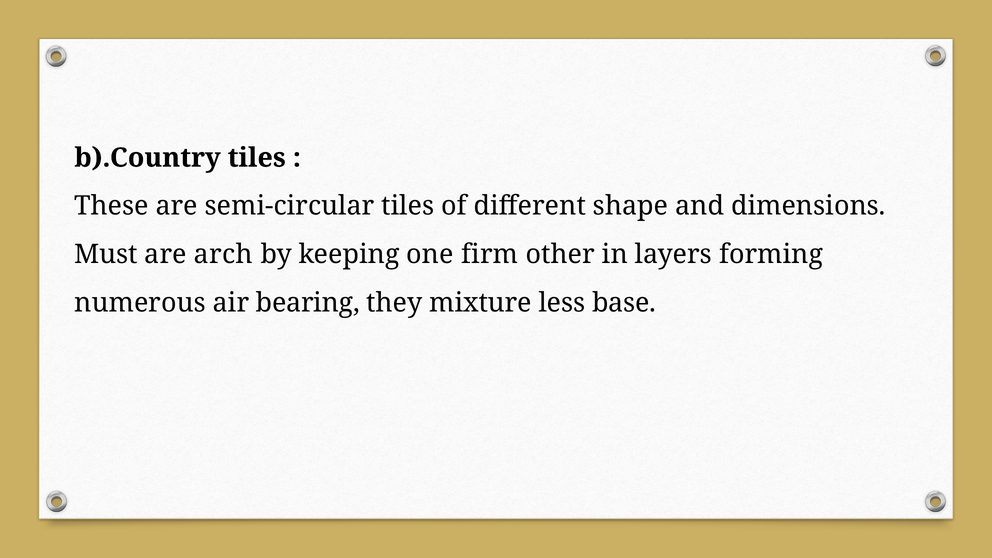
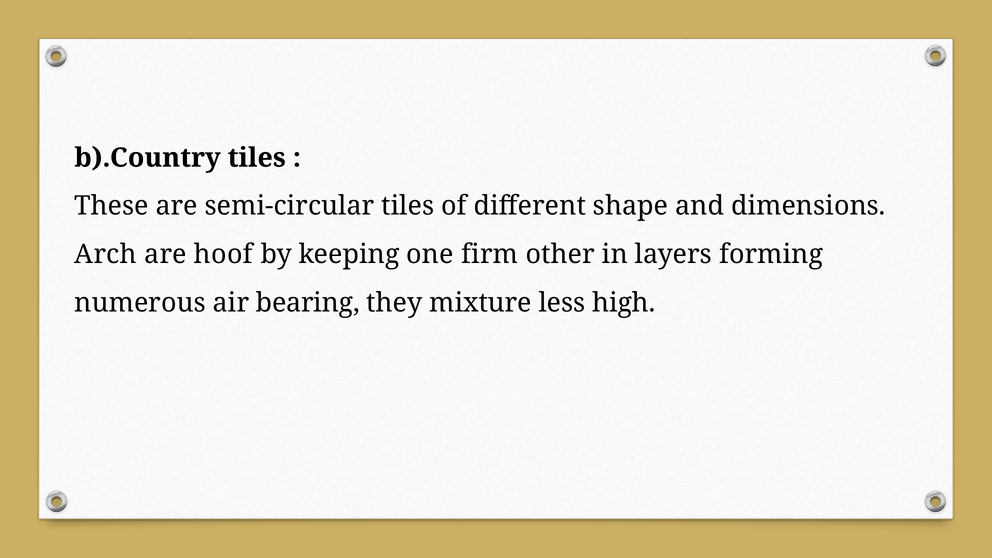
Must: Must -> Arch (106, 254)
arch: arch -> hoof (223, 254)
base: base -> high (624, 303)
